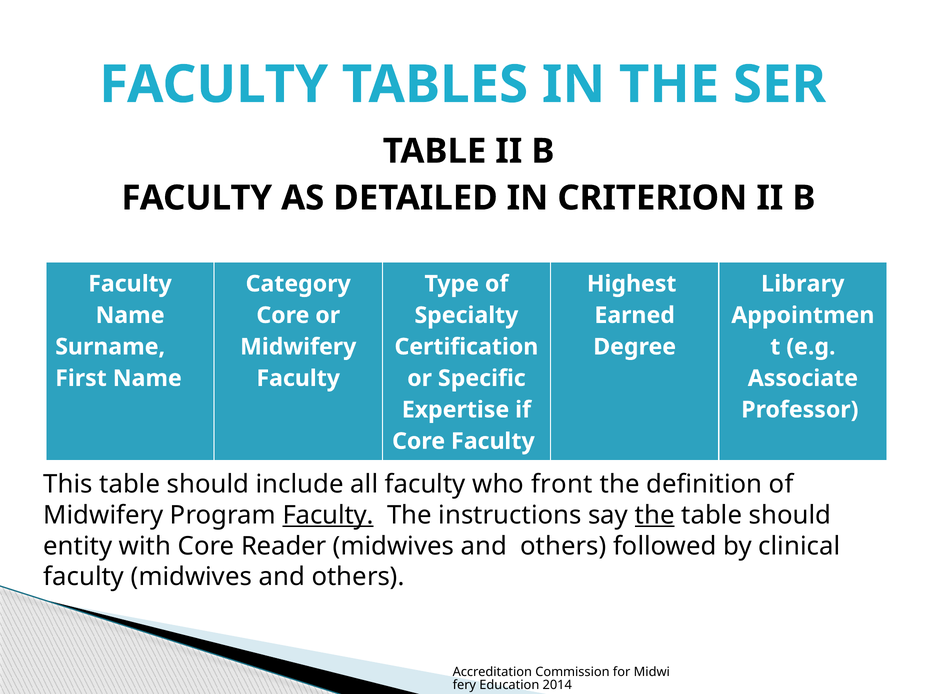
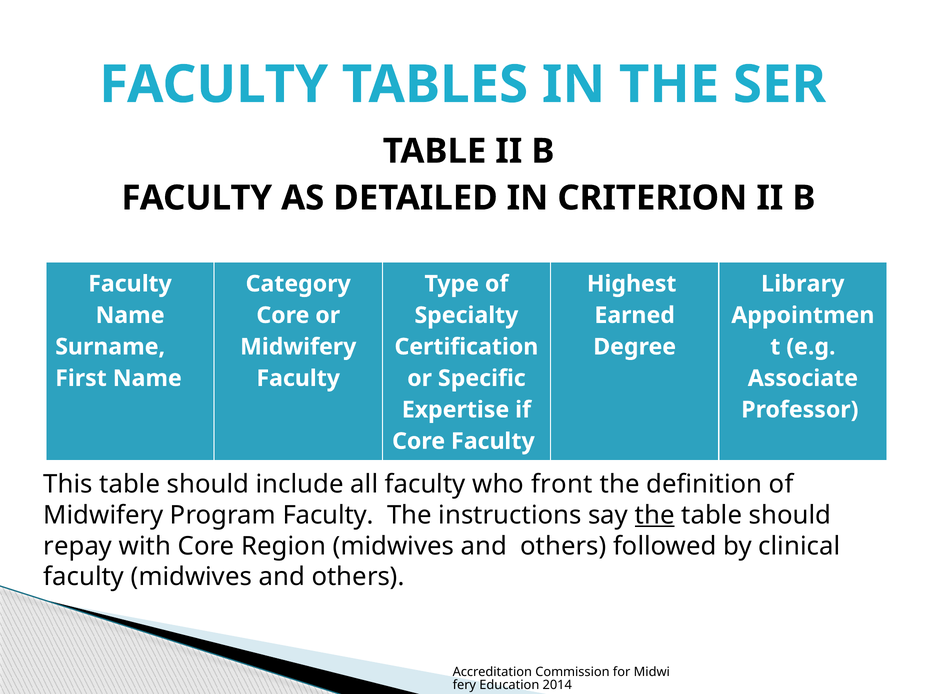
Faculty underline: present -> none (328, 516)
entity: entity -> repay (78, 547)
Reader: Reader -> Region (284, 547)
